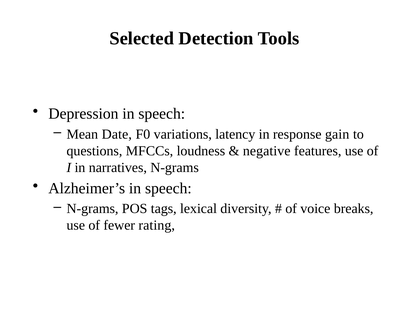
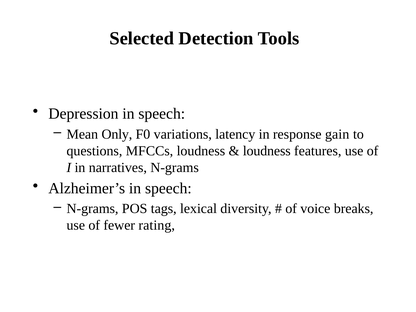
Date: Date -> Only (117, 134)
negative: negative -> loudness (267, 151)
